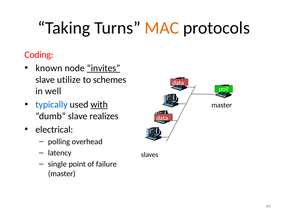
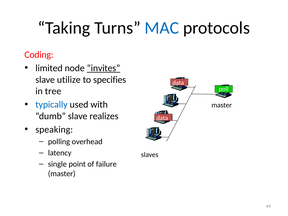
MAC colour: orange -> blue (162, 28)
known: known -> limited (49, 68)
schemes: schemes -> specifies (110, 80)
well: well -> tree (53, 91)
with underline: present -> none (99, 105)
electrical: electrical -> speaking (54, 130)
